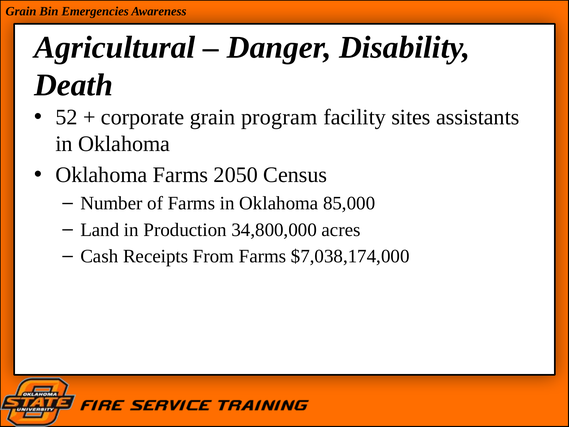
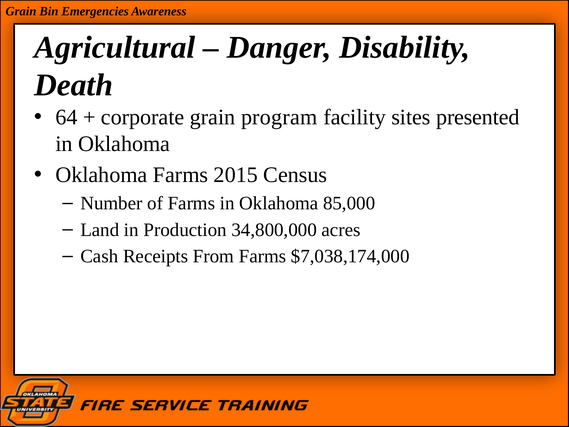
52: 52 -> 64 (67, 117)
assistants: assistants -> presented (478, 117)
2050: 2050 -> 2015 (236, 175)
